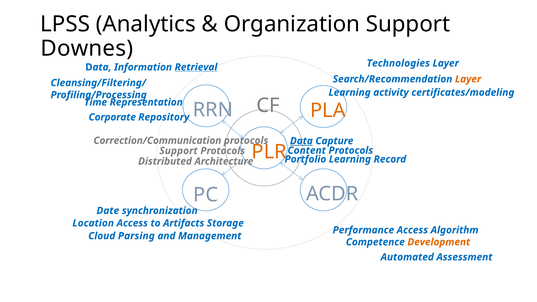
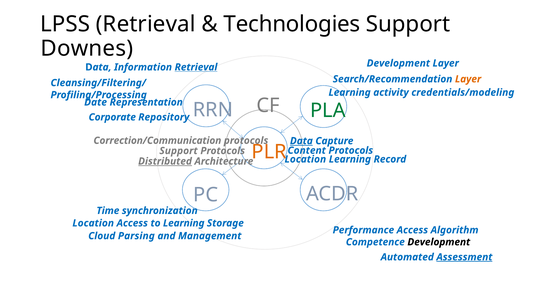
LPSS Analytics: Analytics -> Retrieval (146, 24)
Organization: Organization -> Technologies (292, 24)
Technologies: Technologies -> Development (398, 63)
certificates/modeling: certificates/modeling -> credentials/modeling (463, 92)
Time: Time -> Date (96, 102)
PLA colour: orange -> green (328, 111)
Portfolio: Portfolio -> Location (305, 159)
Distributed underline: none -> present (165, 161)
Date: Date -> Time (108, 211)
to Artifacts: Artifacts -> Learning (184, 223)
Development colour: orange -> black (439, 242)
Assessment underline: none -> present (464, 257)
